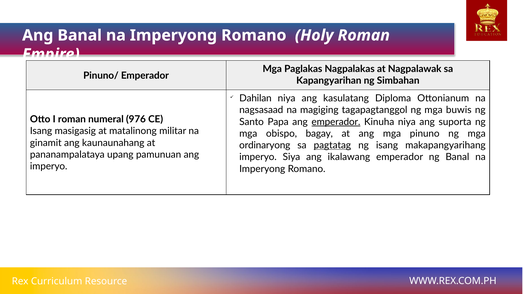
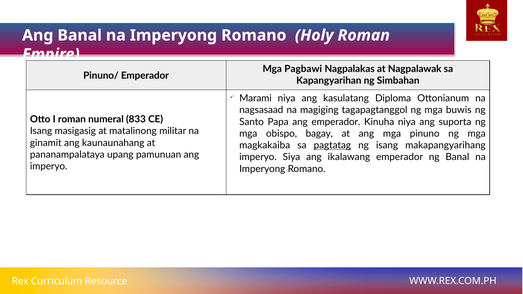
Paglakas: Paglakas -> Pagbawi (303, 69)
Dahilan: Dahilan -> Marami (255, 98)
976: 976 -> 833 (136, 119)
emperador underline: present -> none (336, 122)
ordinaryong: ordinaryong -> magkakaiba (265, 145)
